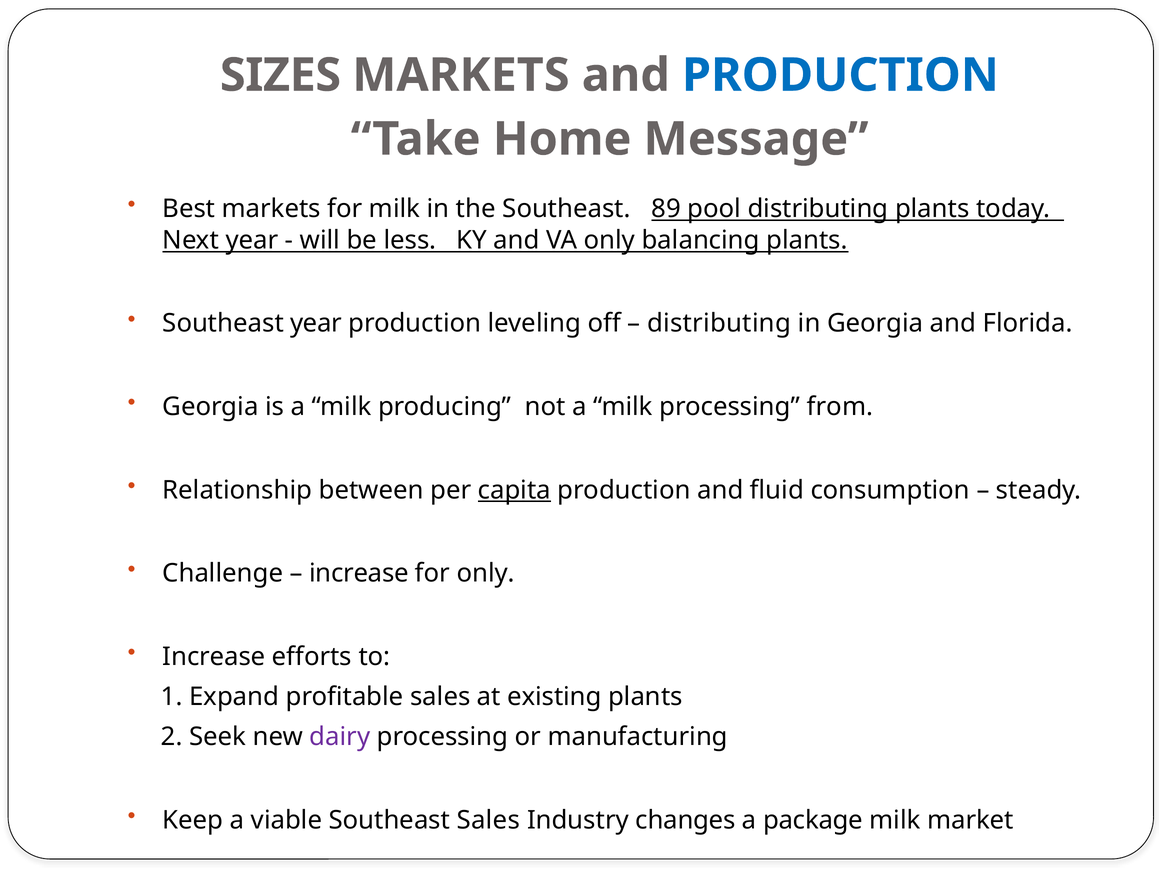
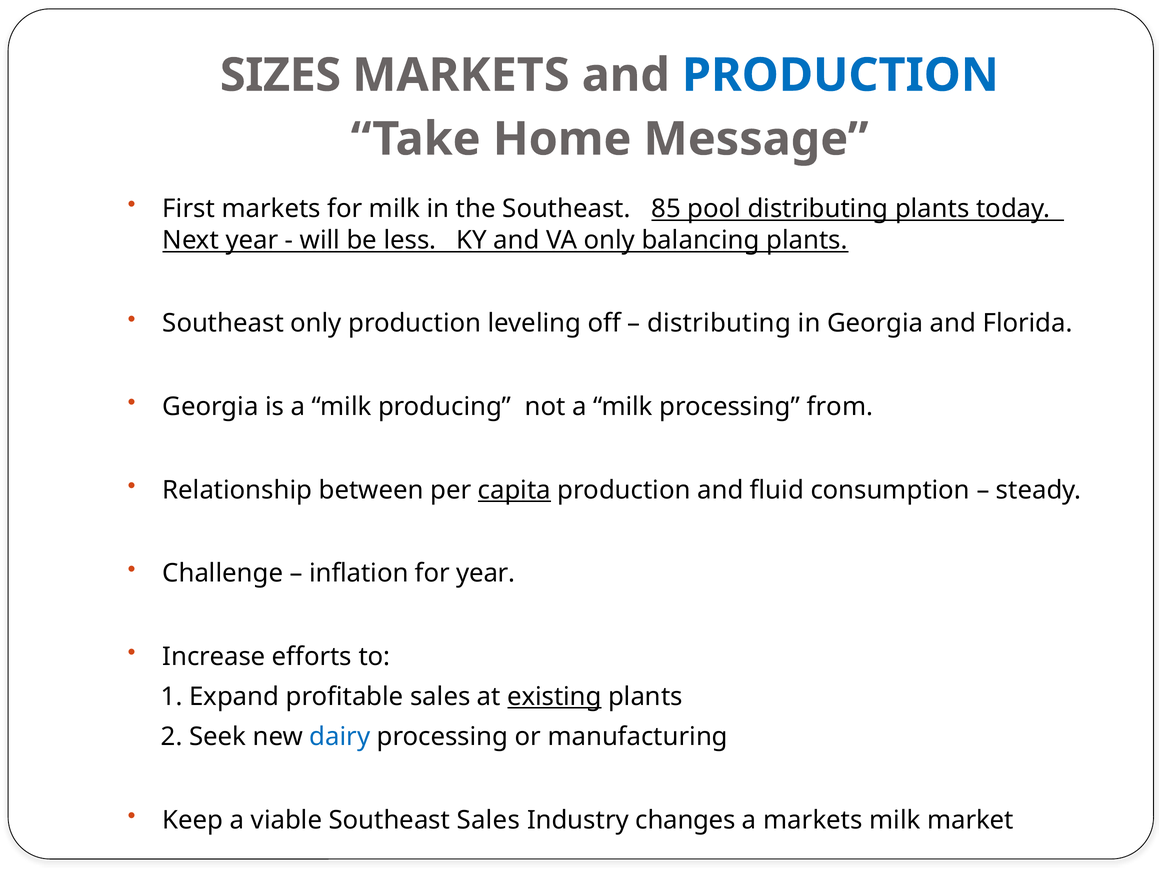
Best: Best -> First (189, 209)
89: 89 -> 85 (666, 209)
Southeast year: year -> only (316, 324)
increase: increase -> inflation (359, 574)
for only: only -> year (486, 574)
existing underline: none -> present (554, 697)
dairy colour: purple -> blue (340, 737)
a package: package -> markets (813, 820)
